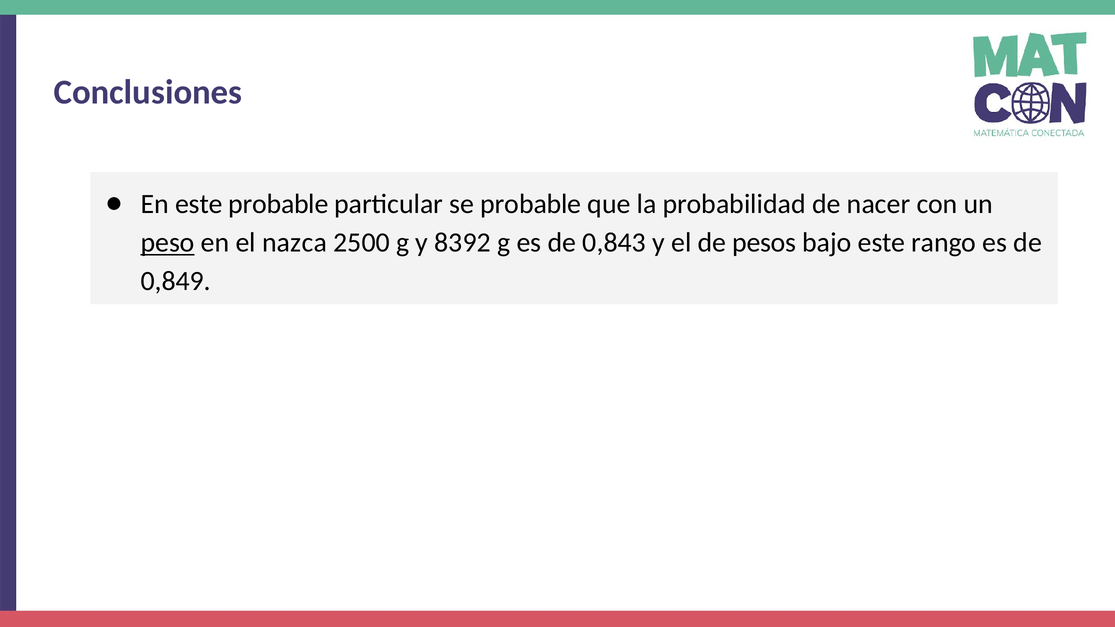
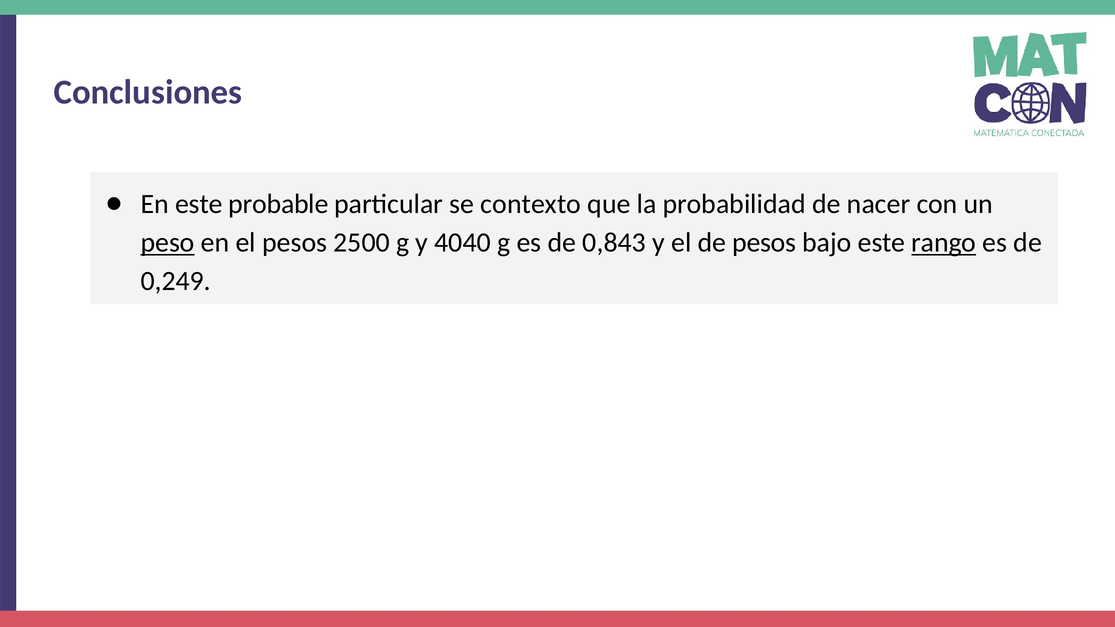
se probable: probable -> contexto (531, 204)
el nazca: nazca -> pesos (295, 243)
8392: 8392 -> 4040 (463, 243)
rango underline: none -> present (944, 243)
0,849: 0,849 -> 0,249 (176, 281)
